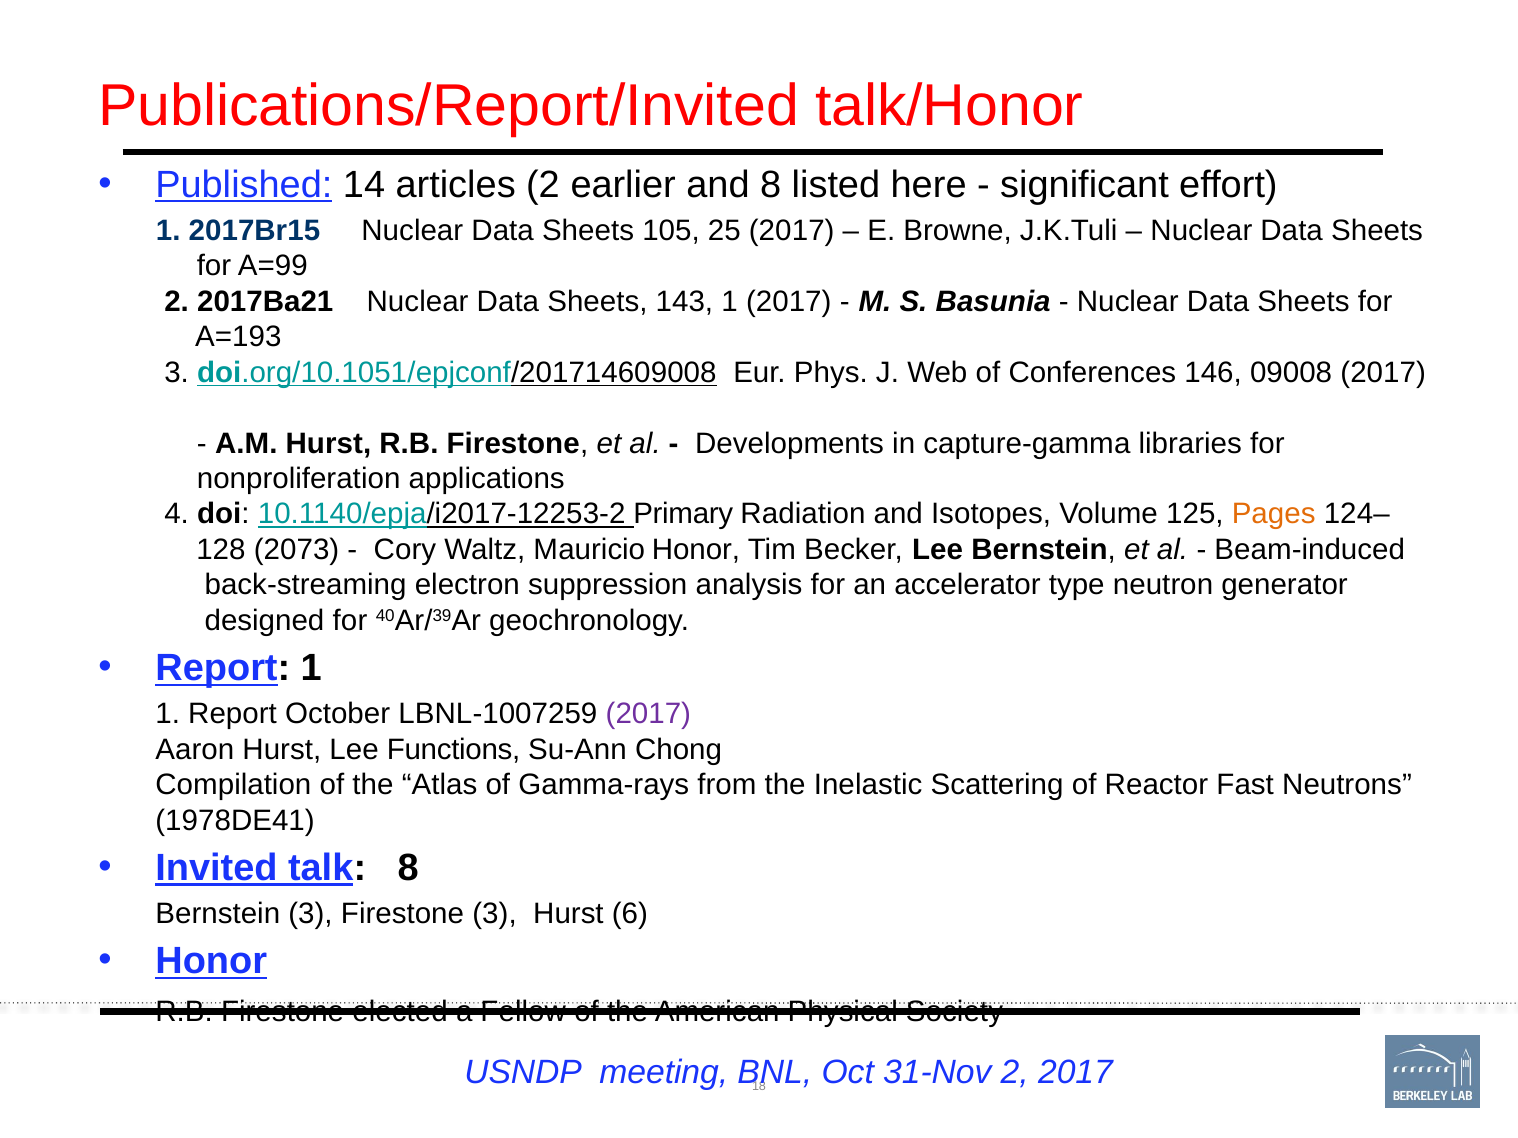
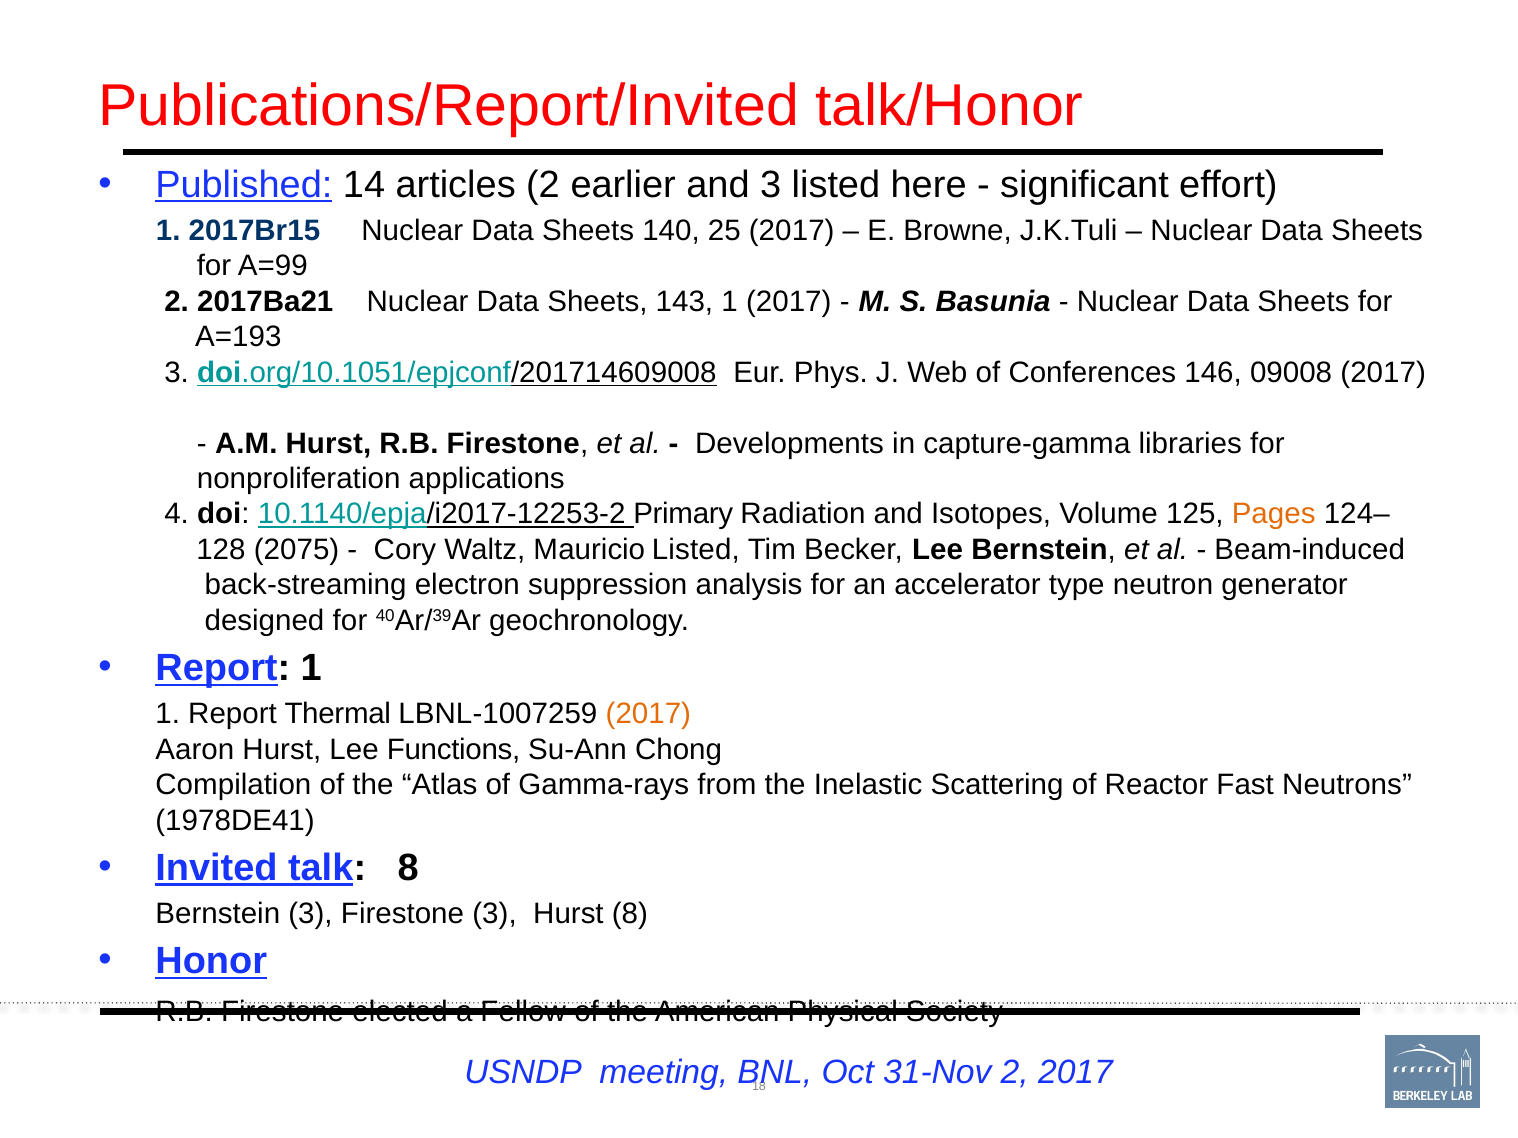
and 8: 8 -> 3 (771, 185)
105: 105 -> 140 (671, 231)
2073: 2073 -> 2075 (297, 550)
Mauricio Honor: Honor -> Listed (696, 550)
October: October -> Thermal (338, 714)
2017 colour: purple -> orange (648, 714)
Hurst 6: 6 -> 8 (630, 914)
